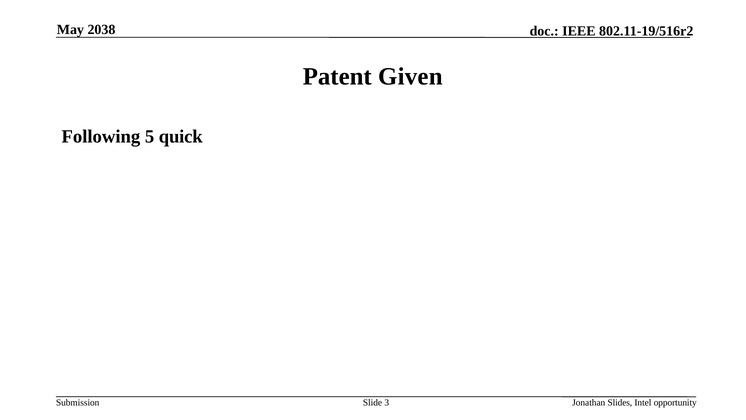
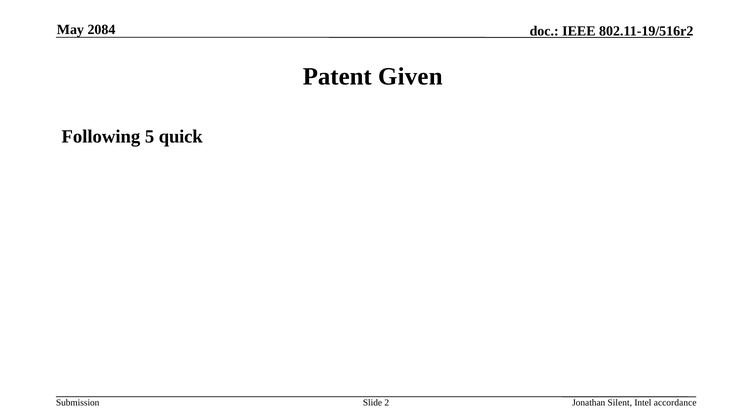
2038: 2038 -> 2084 (101, 30)
3: 3 -> 2 (387, 402)
Slides: Slides -> Silent (620, 402)
opportunity: opportunity -> accordance (675, 402)
